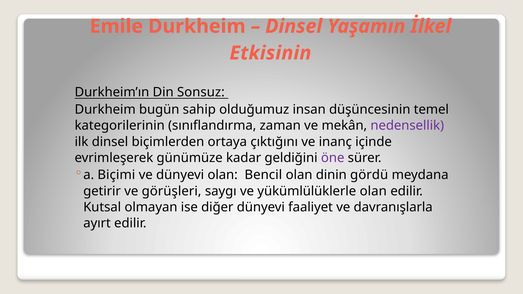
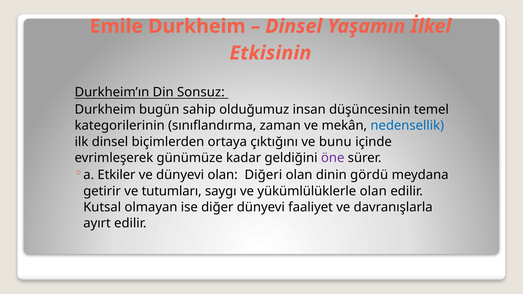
nedensellik colour: purple -> blue (407, 126)
inanç: inanç -> bunu (335, 142)
Biçimi: Biçimi -> Etkiler (116, 175)
Bencil: Bencil -> Diğeri (263, 175)
görüşleri: görüşleri -> tutumları (172, 191)
